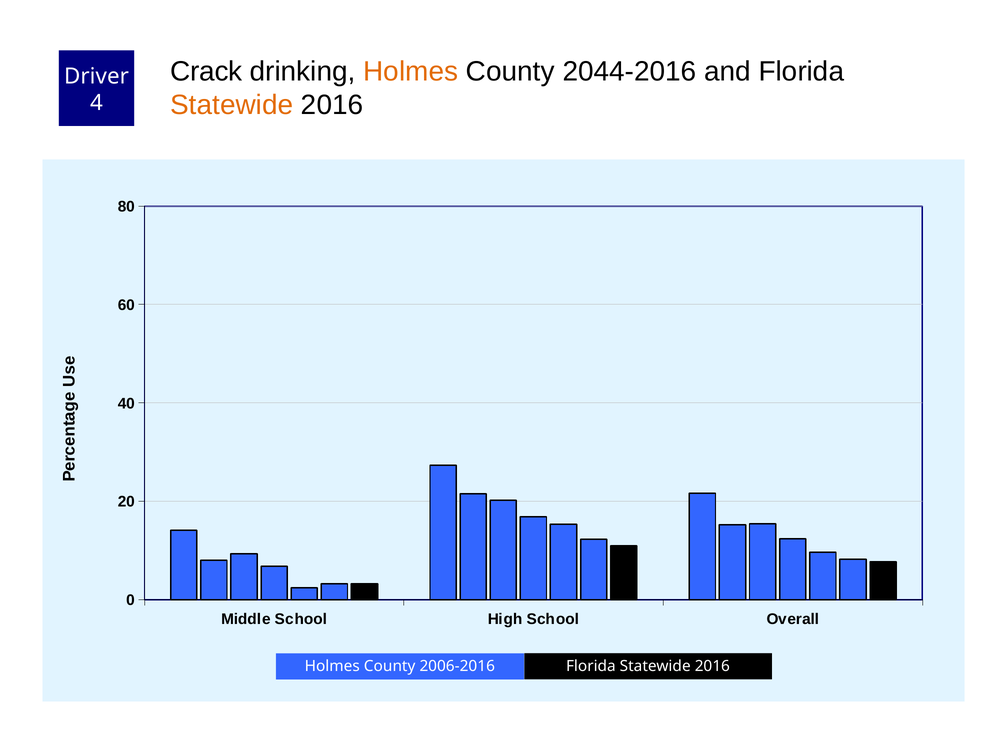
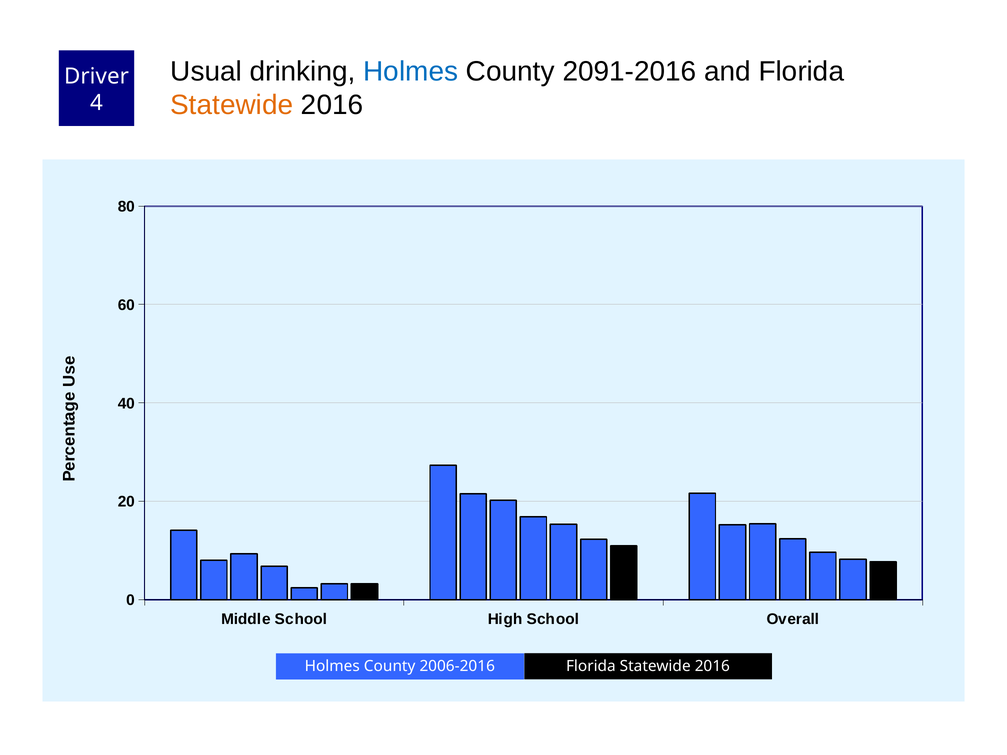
Crack: Crack -> Usual (206, 72)
Holmes colour: orange -> blue (411, 72)
2044-2016: 2044-2016 -> 2091-2016 (629, 72)
